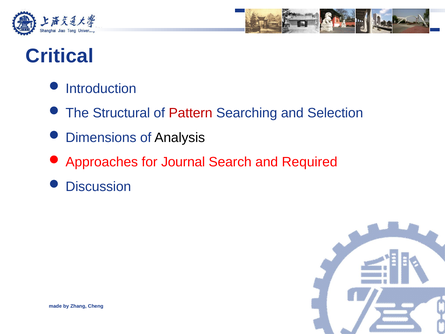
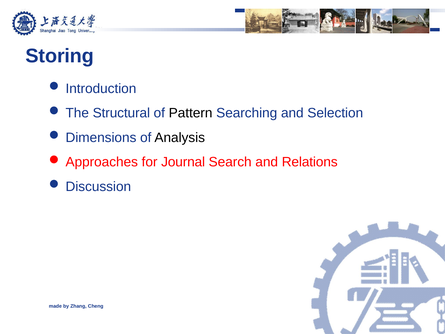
Critical: Critical -> Storing (60, 56)
Pattern colour: red -> black (191, 113)
Required: Required -> Relations (310, 162)
